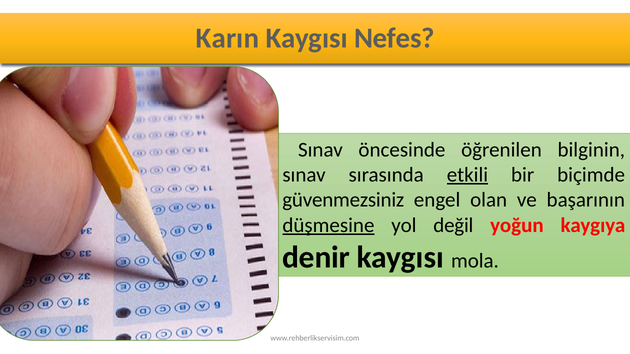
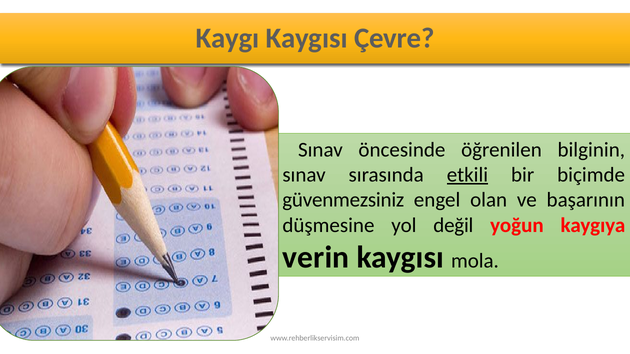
Karın: Karın -> Kaygı (228, 38)
Nefes: Nefes -> Çevre (394, 38)
düşmesine underline: present -> none (328, 225)
denir: denir -> verin (316, 258)
